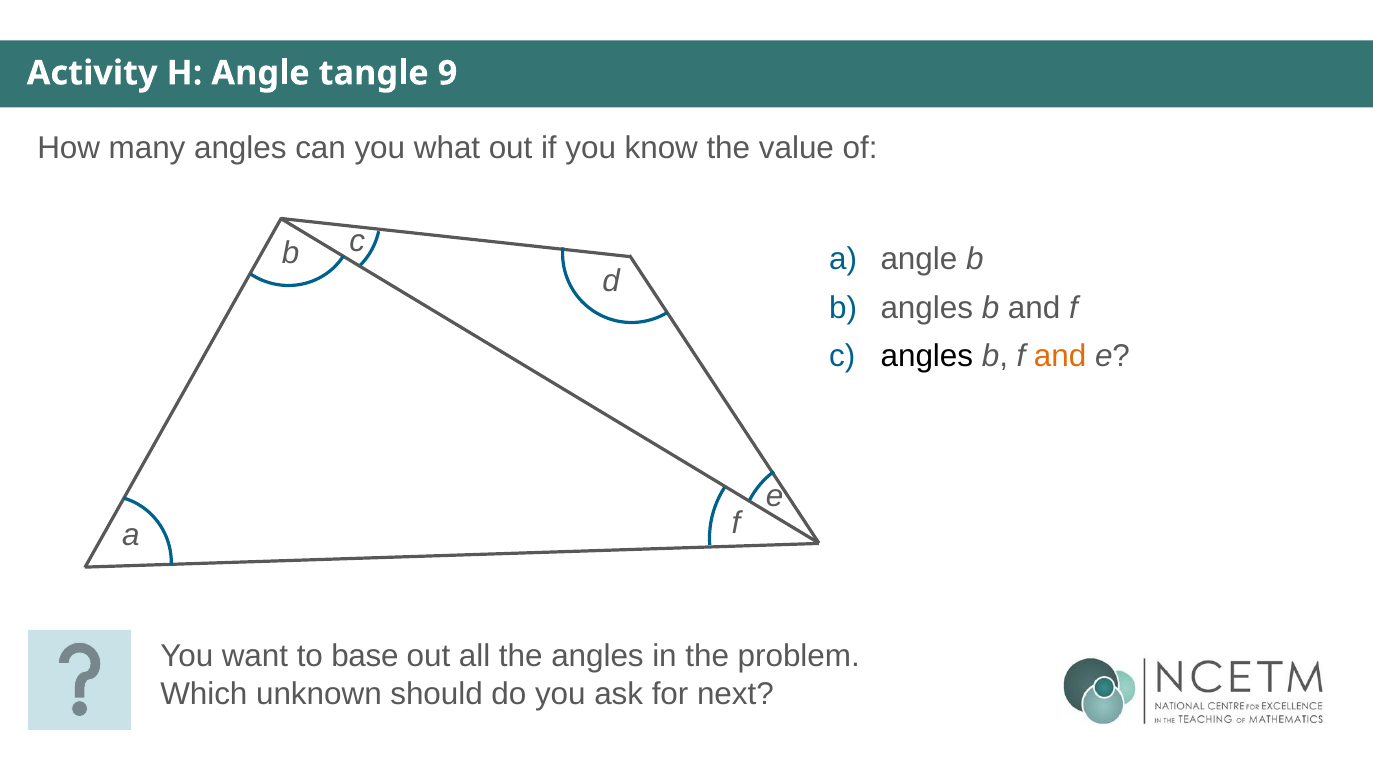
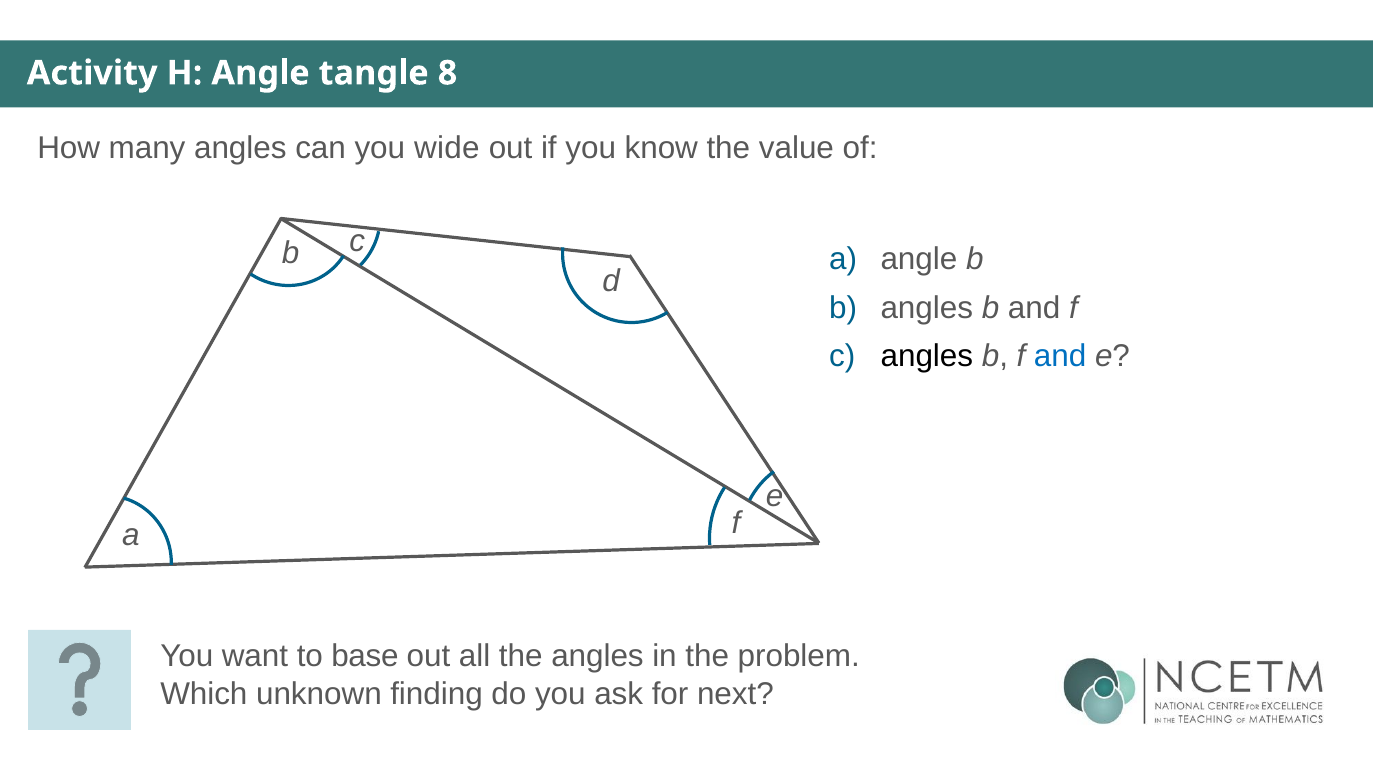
9: 9 -> 8 (448, 73)
what: what -> wide (447, 149)
and colour: orange -> blue (1060, 356)
should: should -> finding (437, 694)
